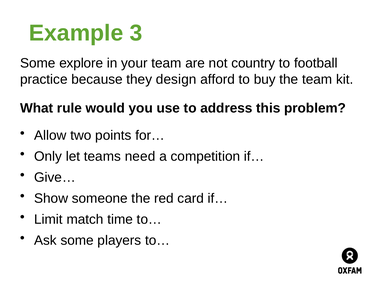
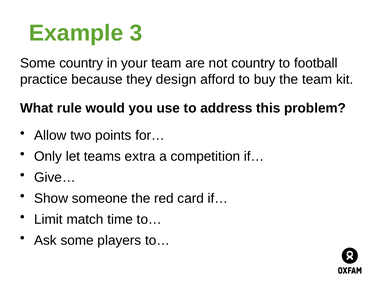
Some explore: explore -> country (81, 63)
need: need -> extra (140, 156)
